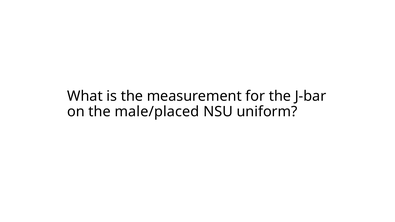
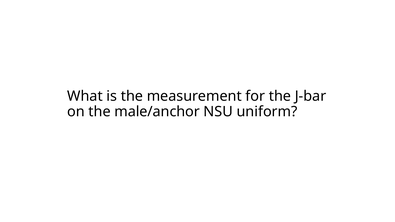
male/placed: male/placed -> male/anchor (157, 112)
